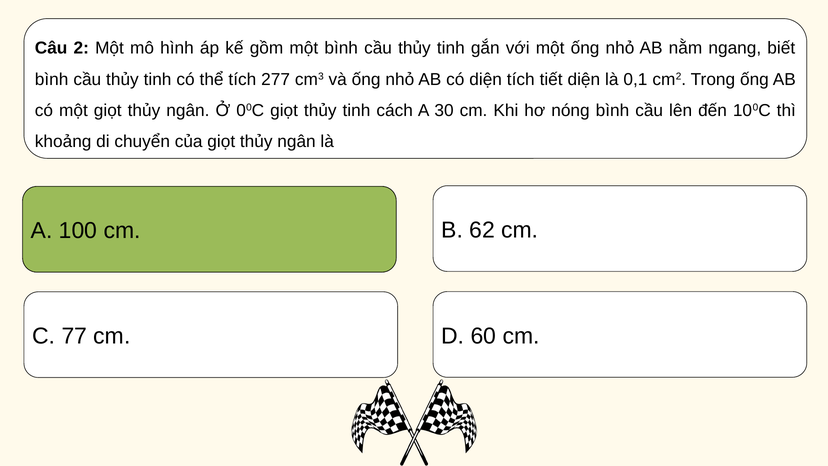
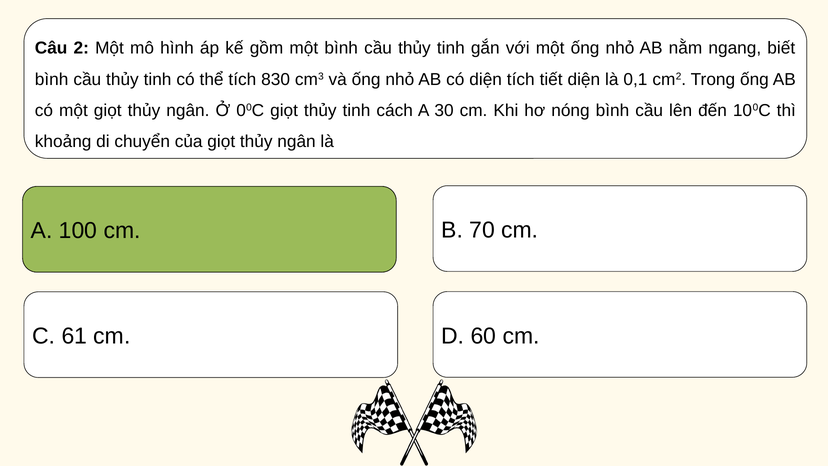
277: 277 -> 830 (276, 79)
62: 62 -> 70 (482, 230)
77: 77 -> 61 (74, 336)
